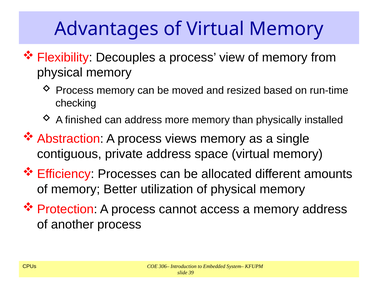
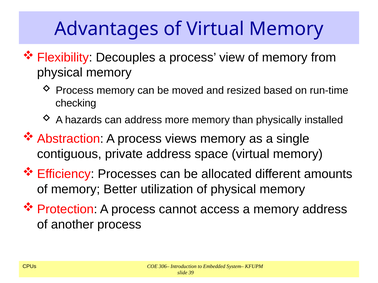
finished: finished -> hazards (83, 120)
